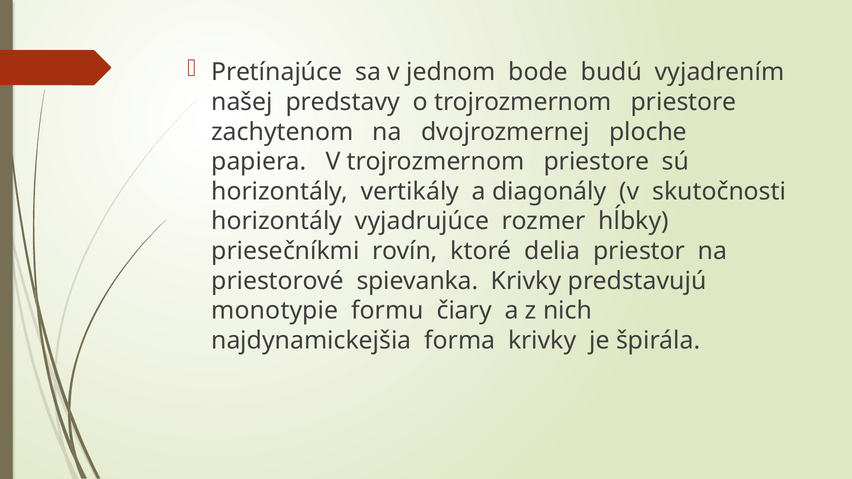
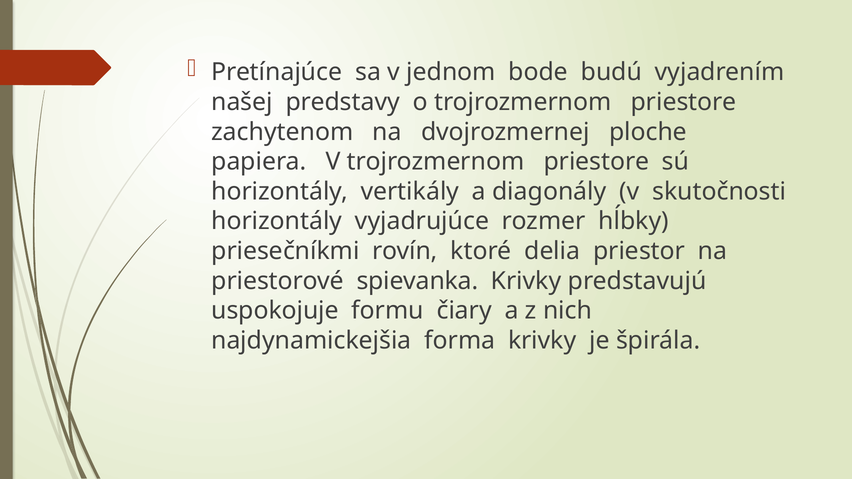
monotypie: monotypie -> uspokojuje (275, 311)
